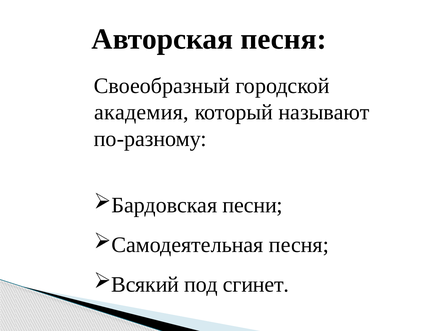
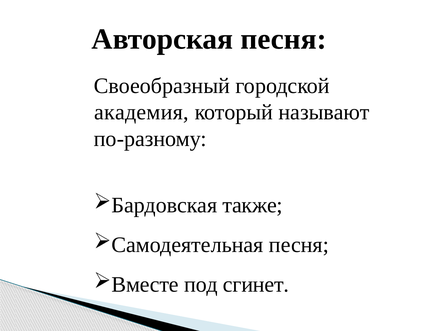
песни: песни -> также (253, 205)
Всякий: Всякий -> Вместе (145, 284)
